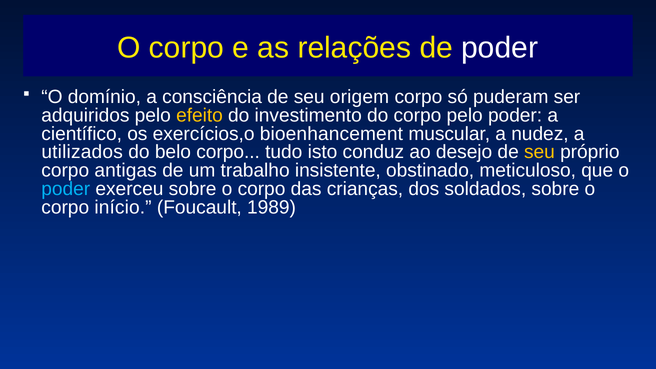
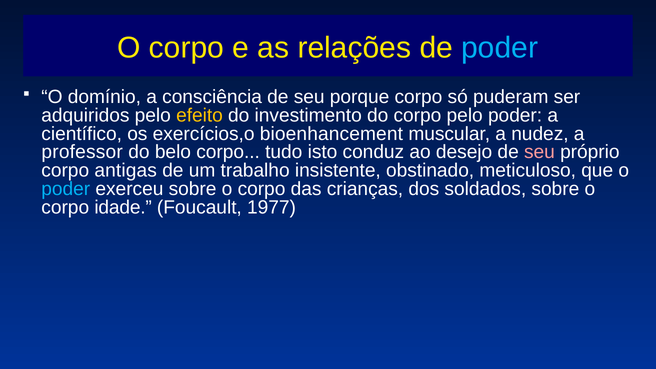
poder colour: white -> light blue (500, 48)
origem: origem -> porque (360, 97)
utilizados: utilizados -> professor (82, 152)
seu colour: yellow -> pink (539, 152)
início: início -> idade (123, 207)
1989: 1989 -> 1977 (272, 207)
